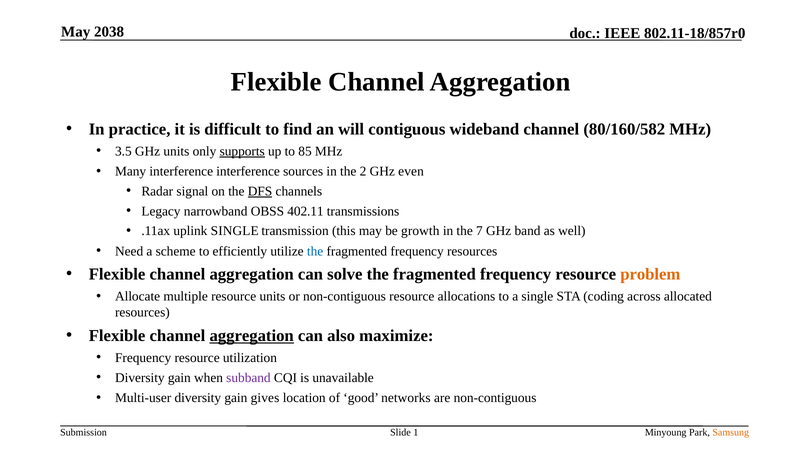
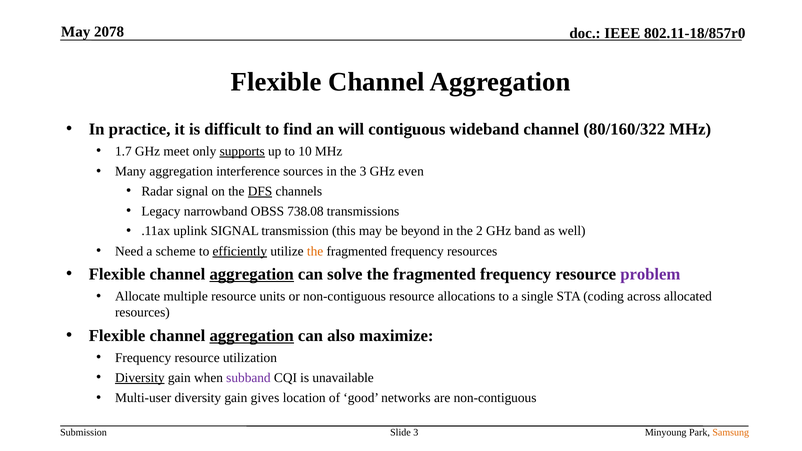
2038: 2038 -> 2078 (109, 32)
80/160/582: 80/160/582 -> 80/160/322 (624, 129)
3.5: 3.5 -> 1.7 (123, 151)
GHz units: units -> meet (176, 151)
85: 85 -> 10 (305, 151)
Many interference: interference -> aggregation (181, 172)
the 2: 2 -> 3 (363, 172)
402.11: 402.11 -> 738.08 (305, 211)
uplink SINGLE: SINGLE -> SIGNAL (235, 231)
growth: growth -> beyond (420, 231)
7: 7 -> 2 (479, 231)
efficiently underline: none -> present (240, 251)
the colour: blue -> orange (315, 251)
aggregation underline: none -> present (252, 274)
problem colour: orange -> purple (650, 274)
Diversity underline: none -> present (140, 378)
Slide 1: 1 -> 3 (416, 433)
